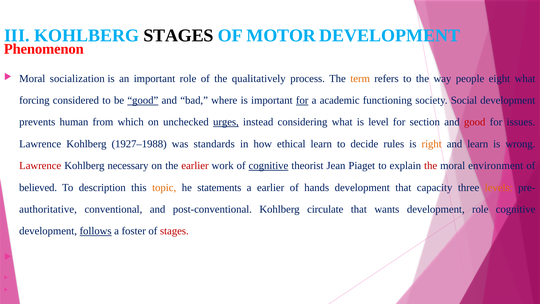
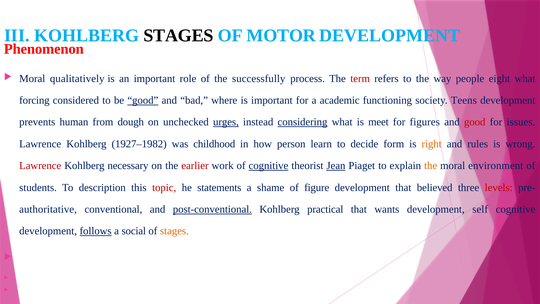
socialization: socialization -> qualitatively (77, 78)
qualitatively: qualitatively -> successfully (259, 78)
term colour: orange -> red (360, 78)
for underline: present -> none (302, 100)
Social: Social -> Teens (464, 100)
which: which -> dough (131, 122)
considering underline: none -> present (303, 122)
level: level -> meet (379, 122)
section: section -> figures (425, 122)
1927–1988: 1927–1988 -> 1927–1982 (139, 144)
standards: standards -> childhood (214, 144)
ethical: ethical -> person (291, 144)
rules: rules -> form (394, 144)
and learn: learn -> rules (478, 144)
Jean underline: none -> present (336, 166)
the colour: red -> orange (431, 166)
believed: believed -> students (38, 187)
topic colour: orange -> red (164, 187)
a earlier: earlier -> shame (271, 187)
hands: hands -> figure (317, 187)
capacity: capacity -> believed (435, 187)
levels colour: orange -> red (499, 187)
post-conventional underline: none -> present (212, 209)
circulate: circulate -> practical (325, 209)
development role: role -> self (480, 209)
foster: foster -> social (134, 231)
stages colour: red -> orange (174, 231)
